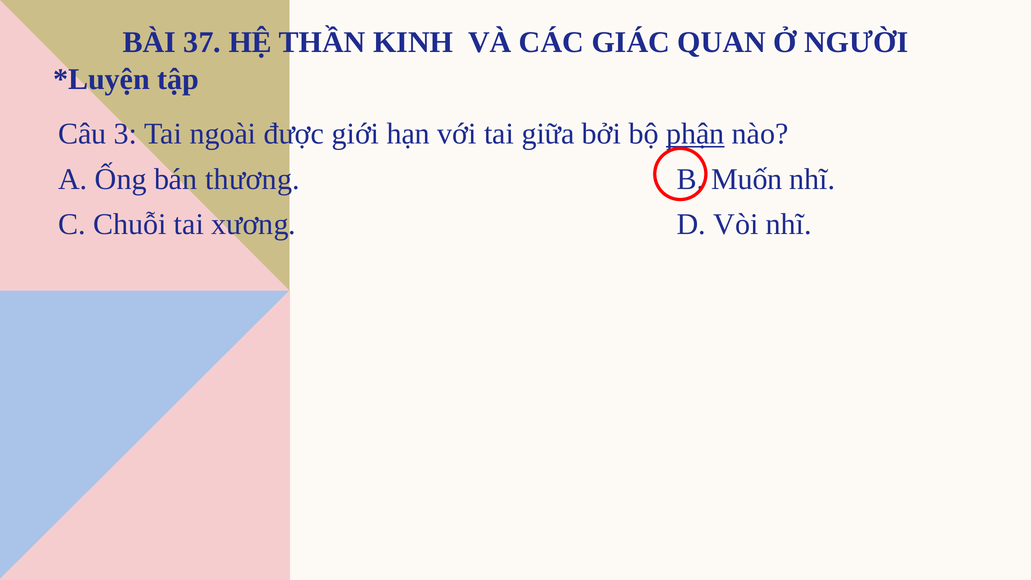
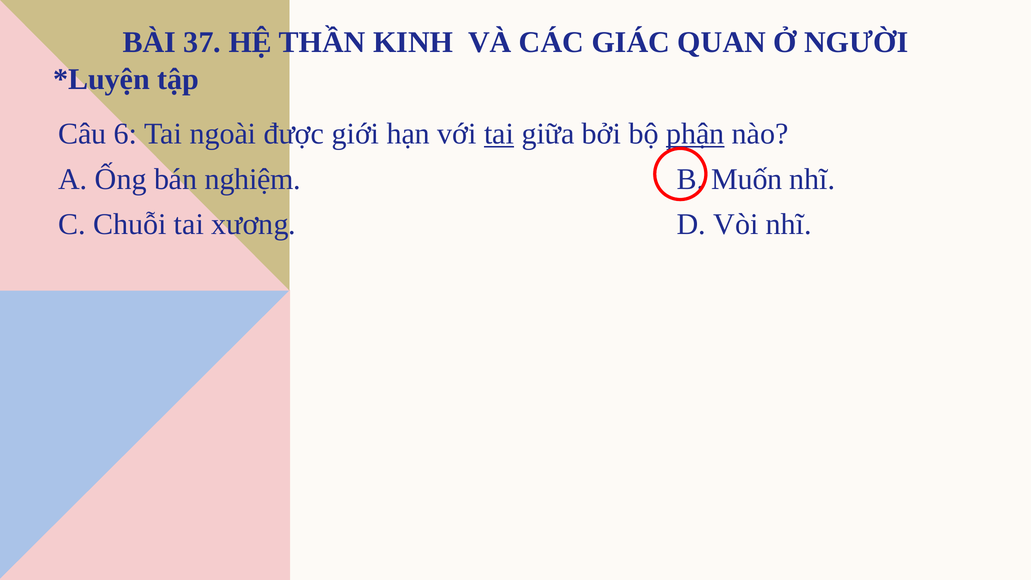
3: 3 -> 6 (126, 134)
tai underline: none -> present (499, 134)
thương: thương -> nghiệm (253, 179)
